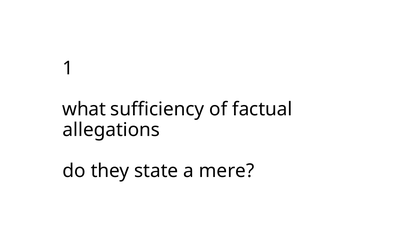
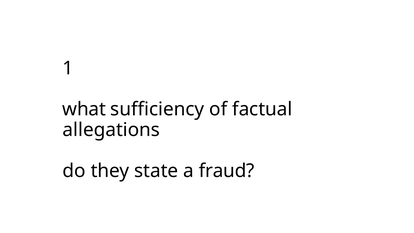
mere: mere -> fraud (227, 171)
